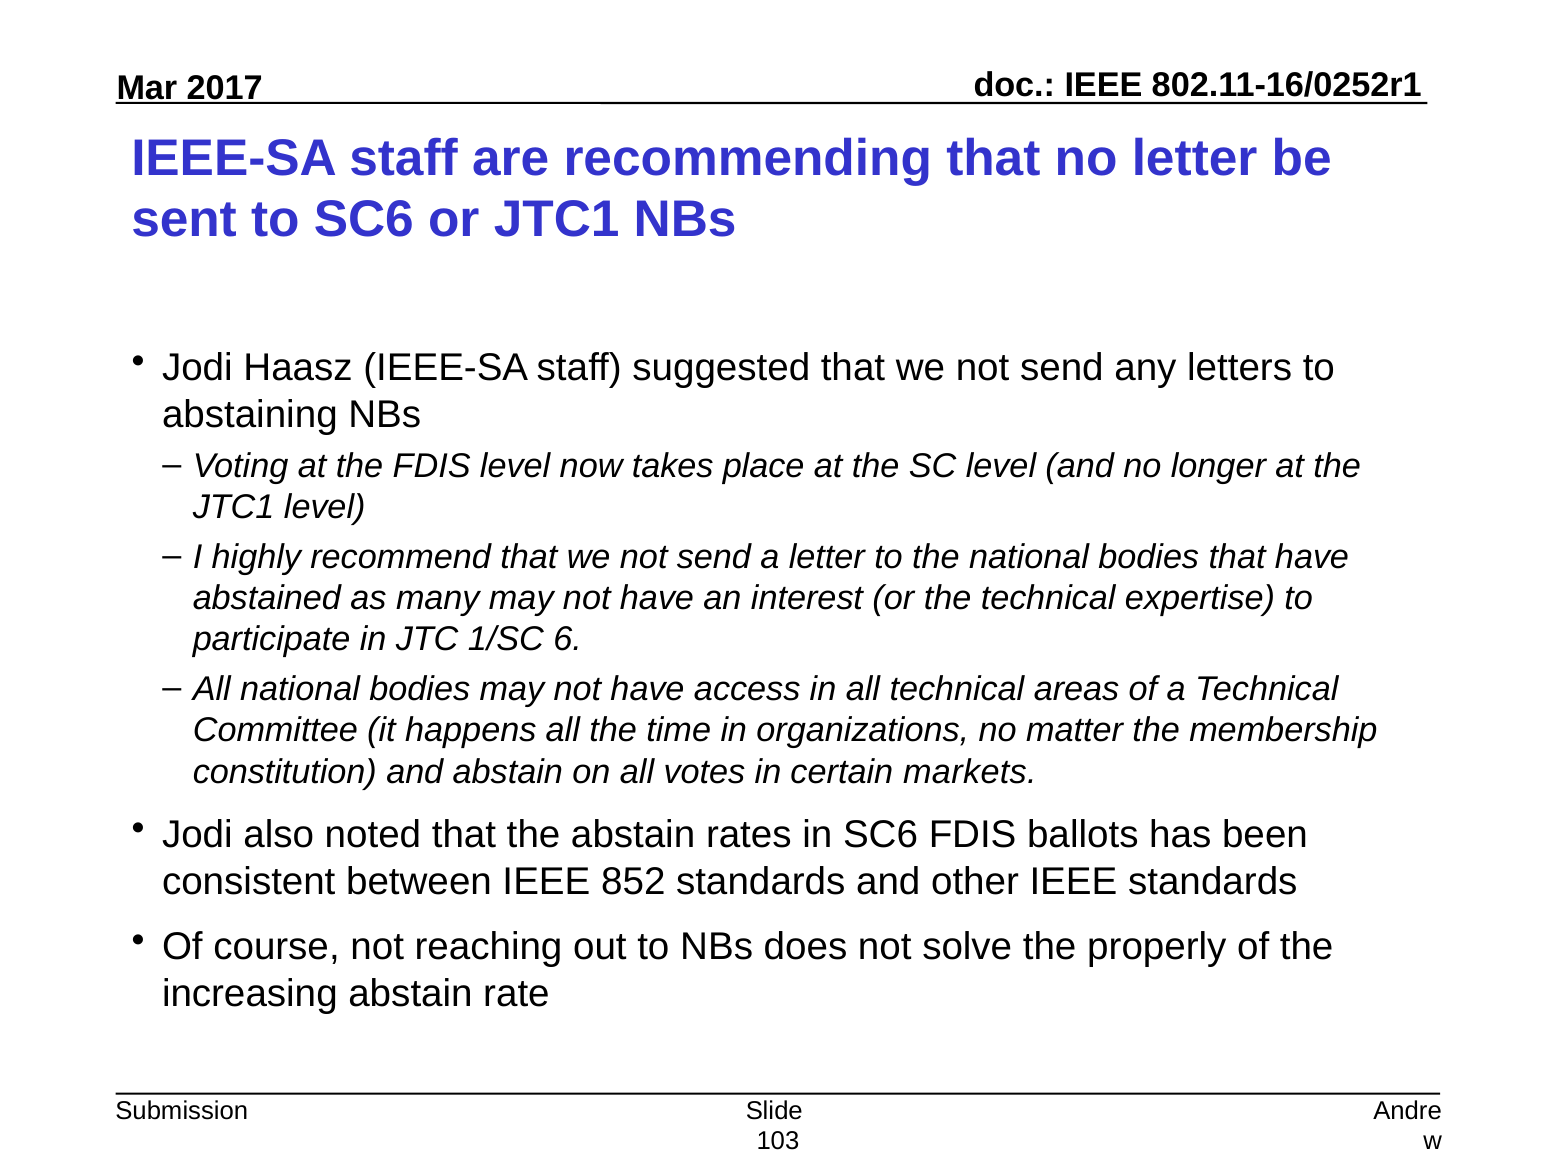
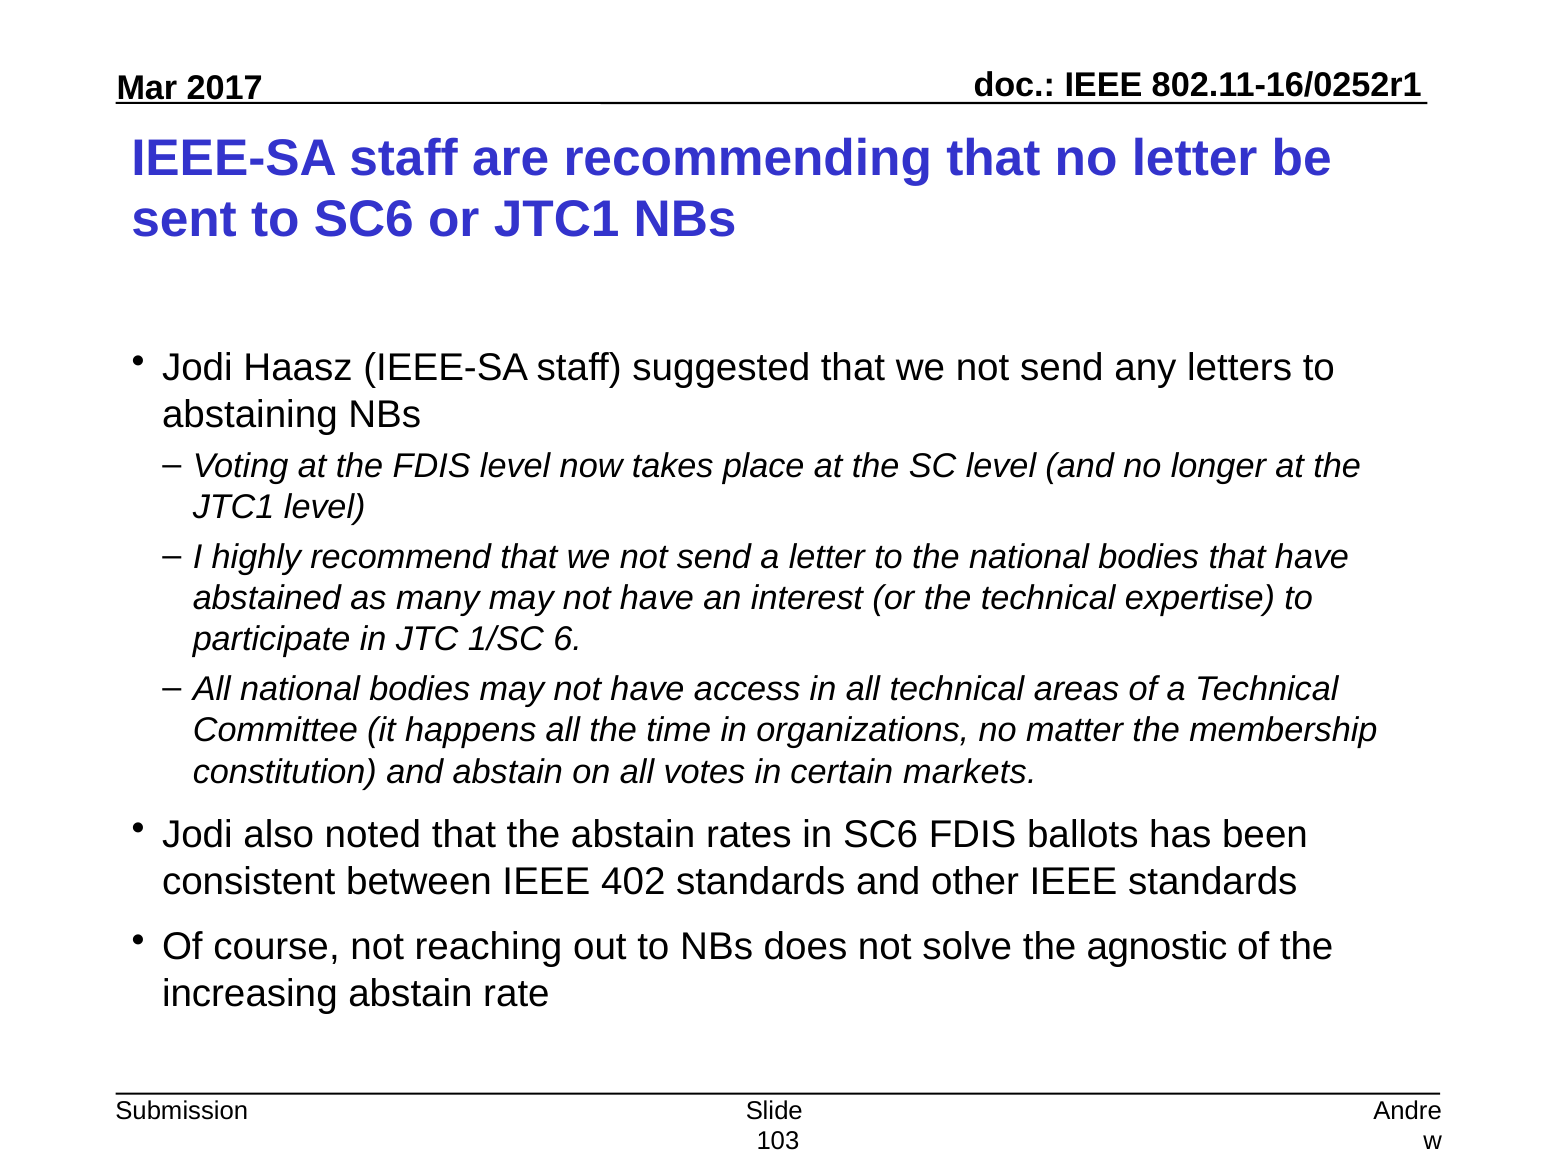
852: 852 -> 402 (633, 881)
properly: properly -> agnostic (1157, 946)
